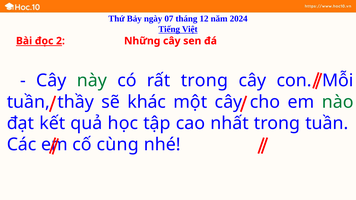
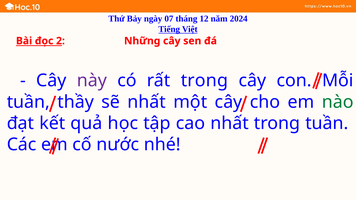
này colour: green -> purple (92, 81)
sẽ khác: khác -> nhất (147, 102)
cùng: cùng -> nước (118, 145)
